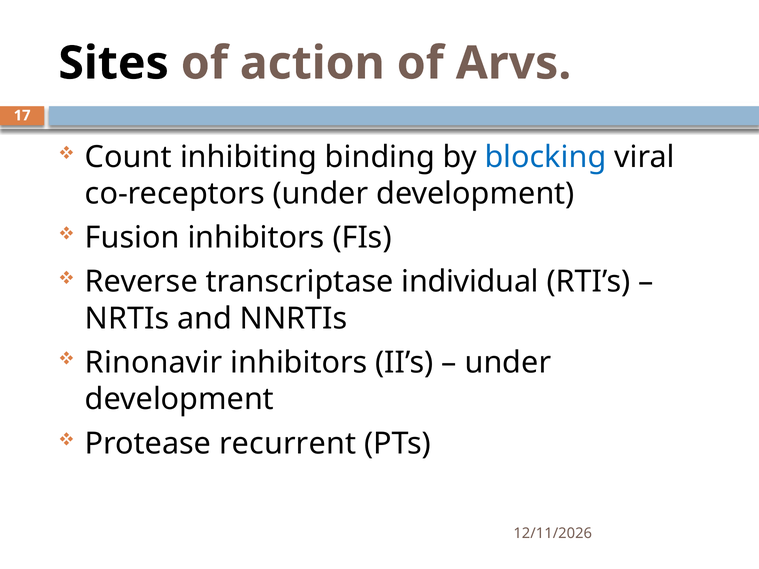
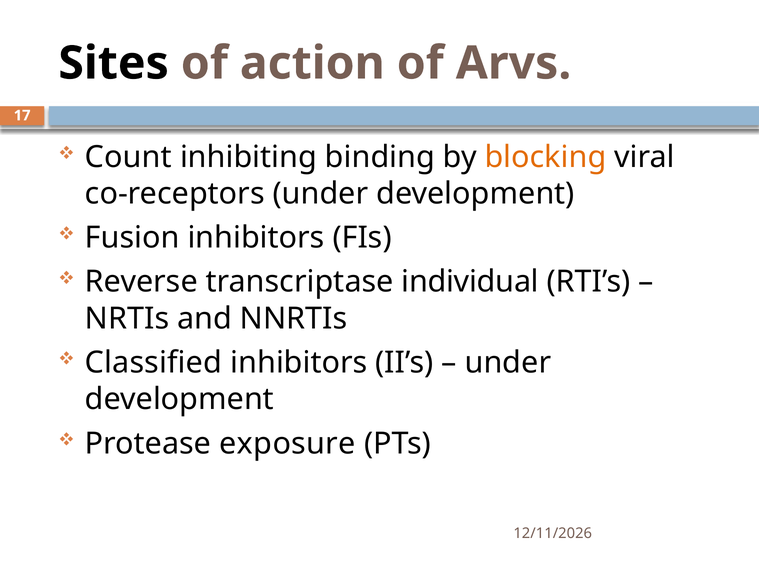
blocking colour: blue -> orange (545, 157)
Rinonavir: Rinonavir -> Classified (154, 363)
recurrent: recurrent -> exposure (288, 444)
